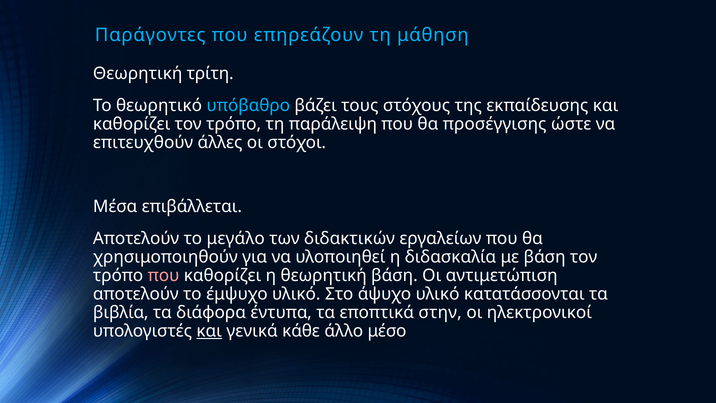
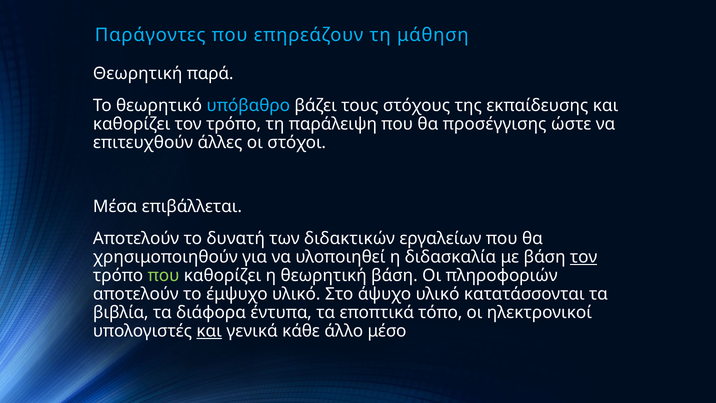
τρίτη: τρίτη -> παρά (210, 74)
μεγάλο: μεγάλο -> δυνατή (236, 239)
τον underline: none -> present (584, 257)
που colour: pink -> light green (164, 276)
αντιμετώπιση: αντιμετώπιση -> πληροφοριών (502, 276)
στην: στην -> τόπο (440, 313)
